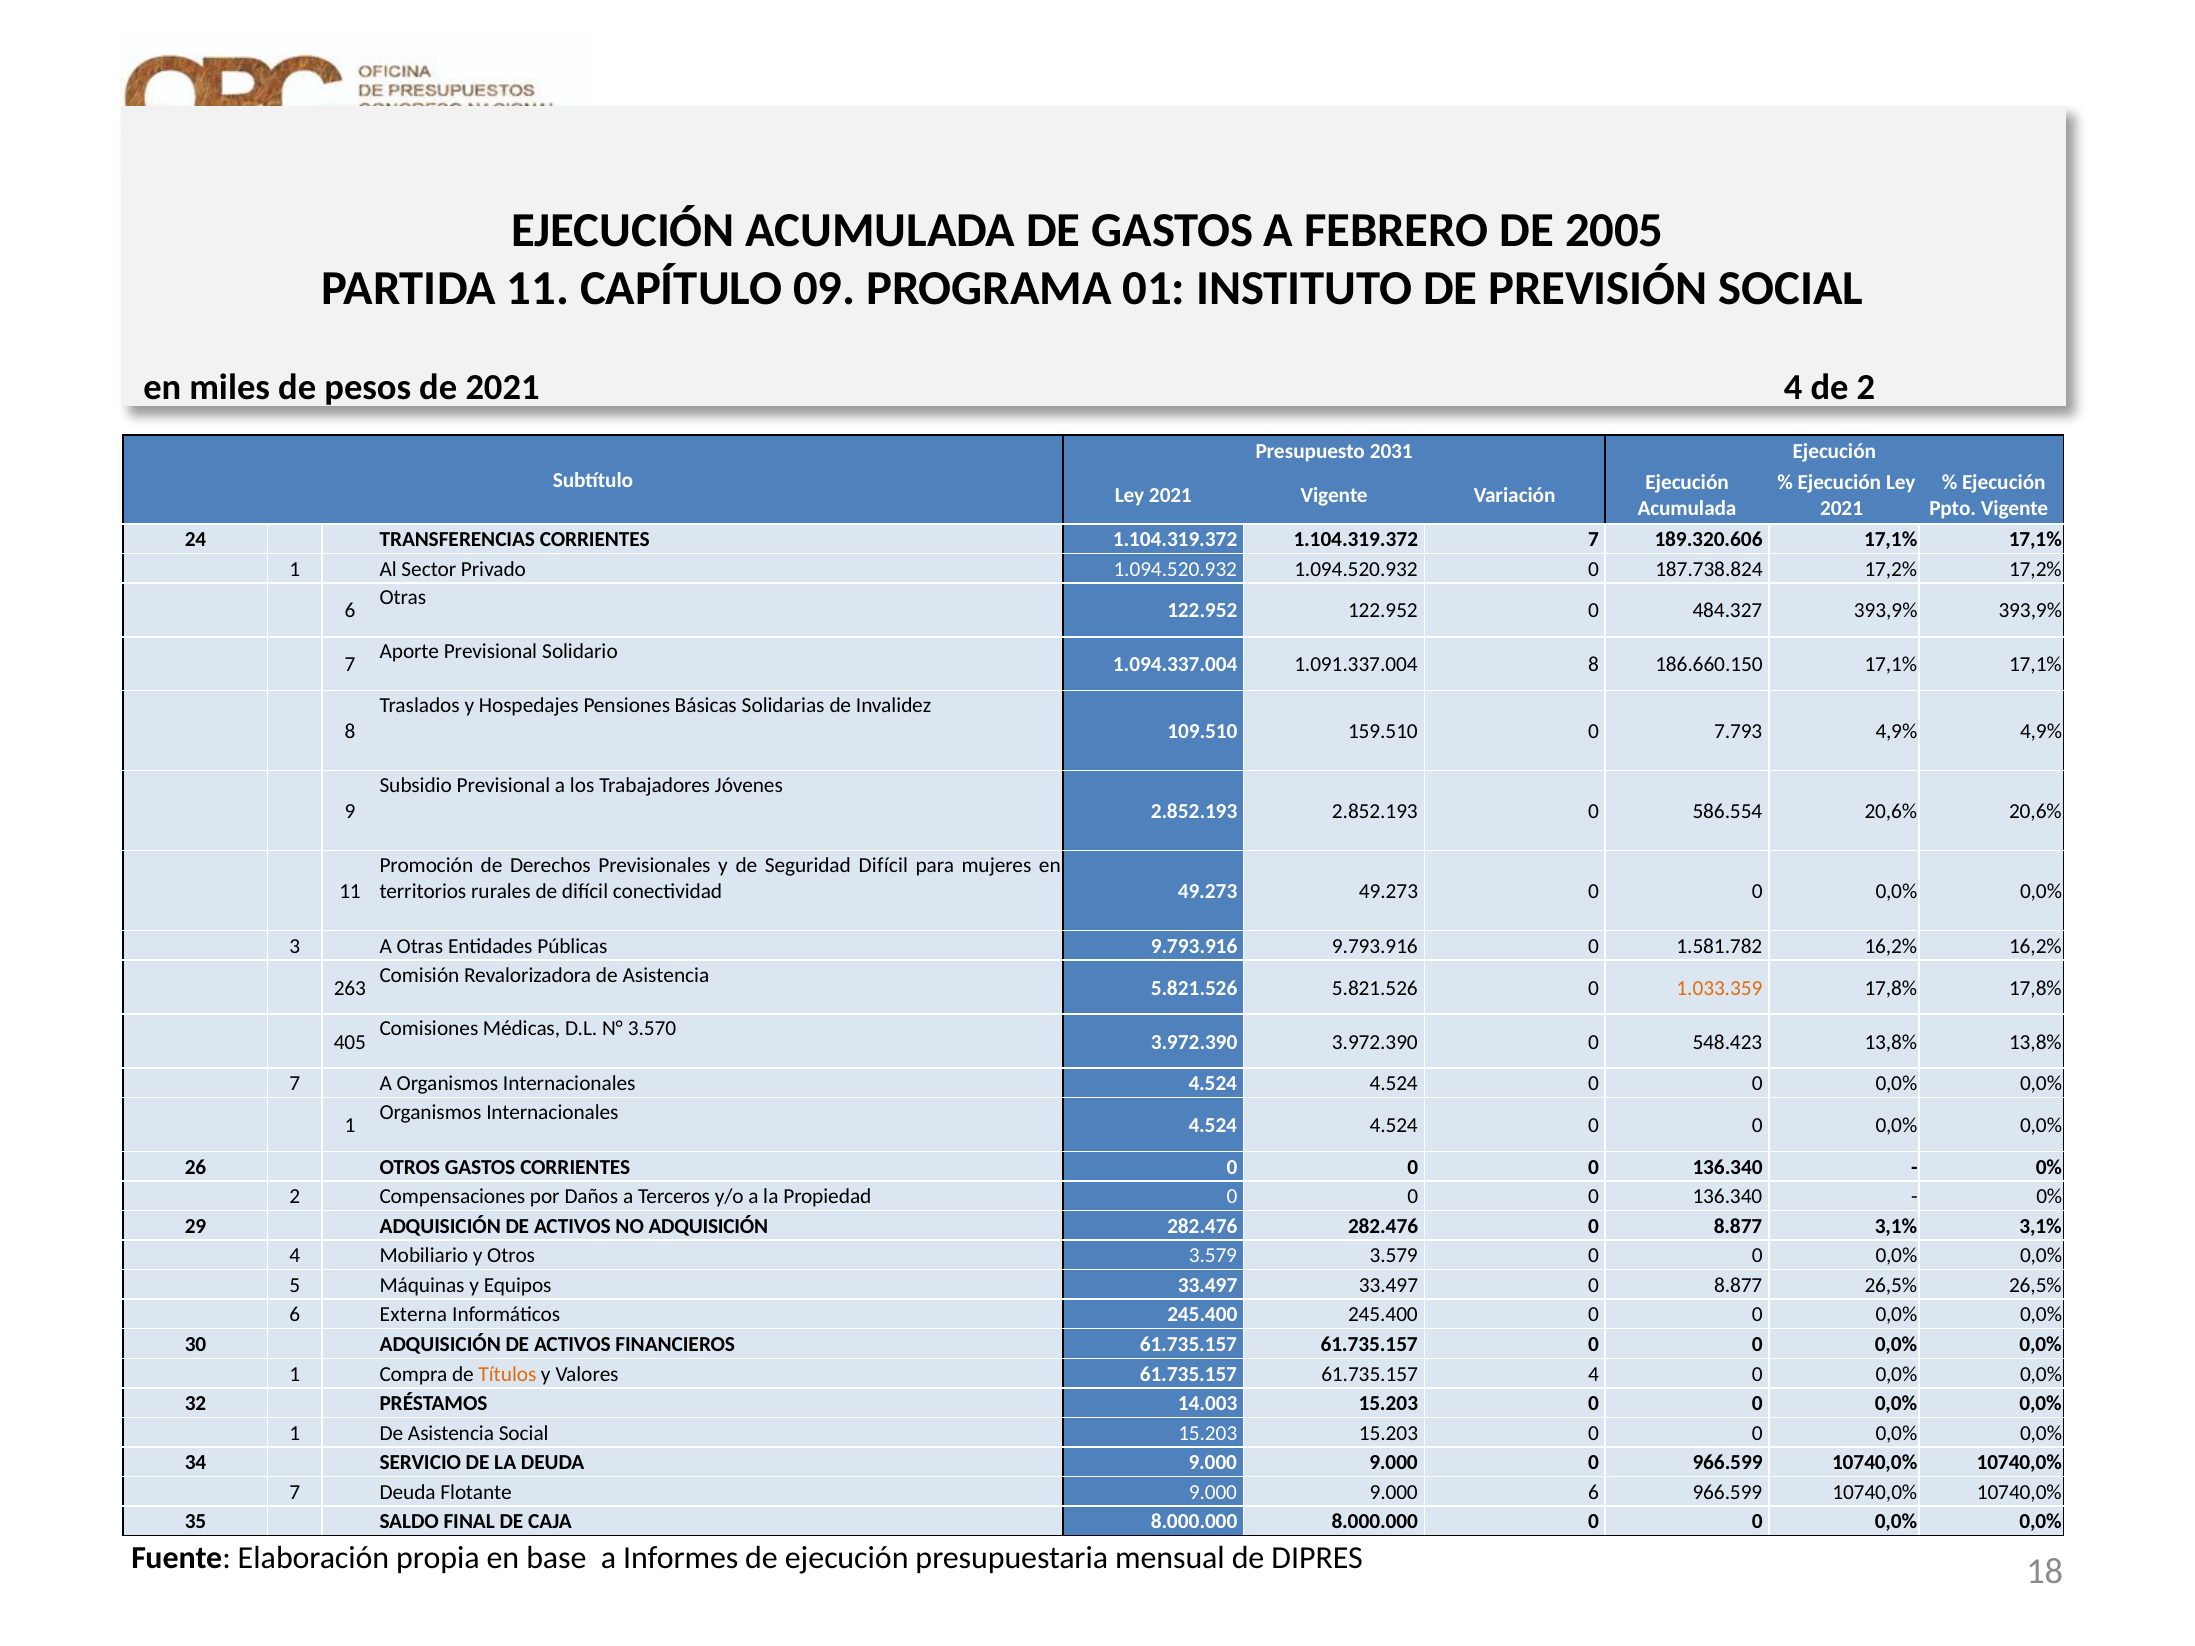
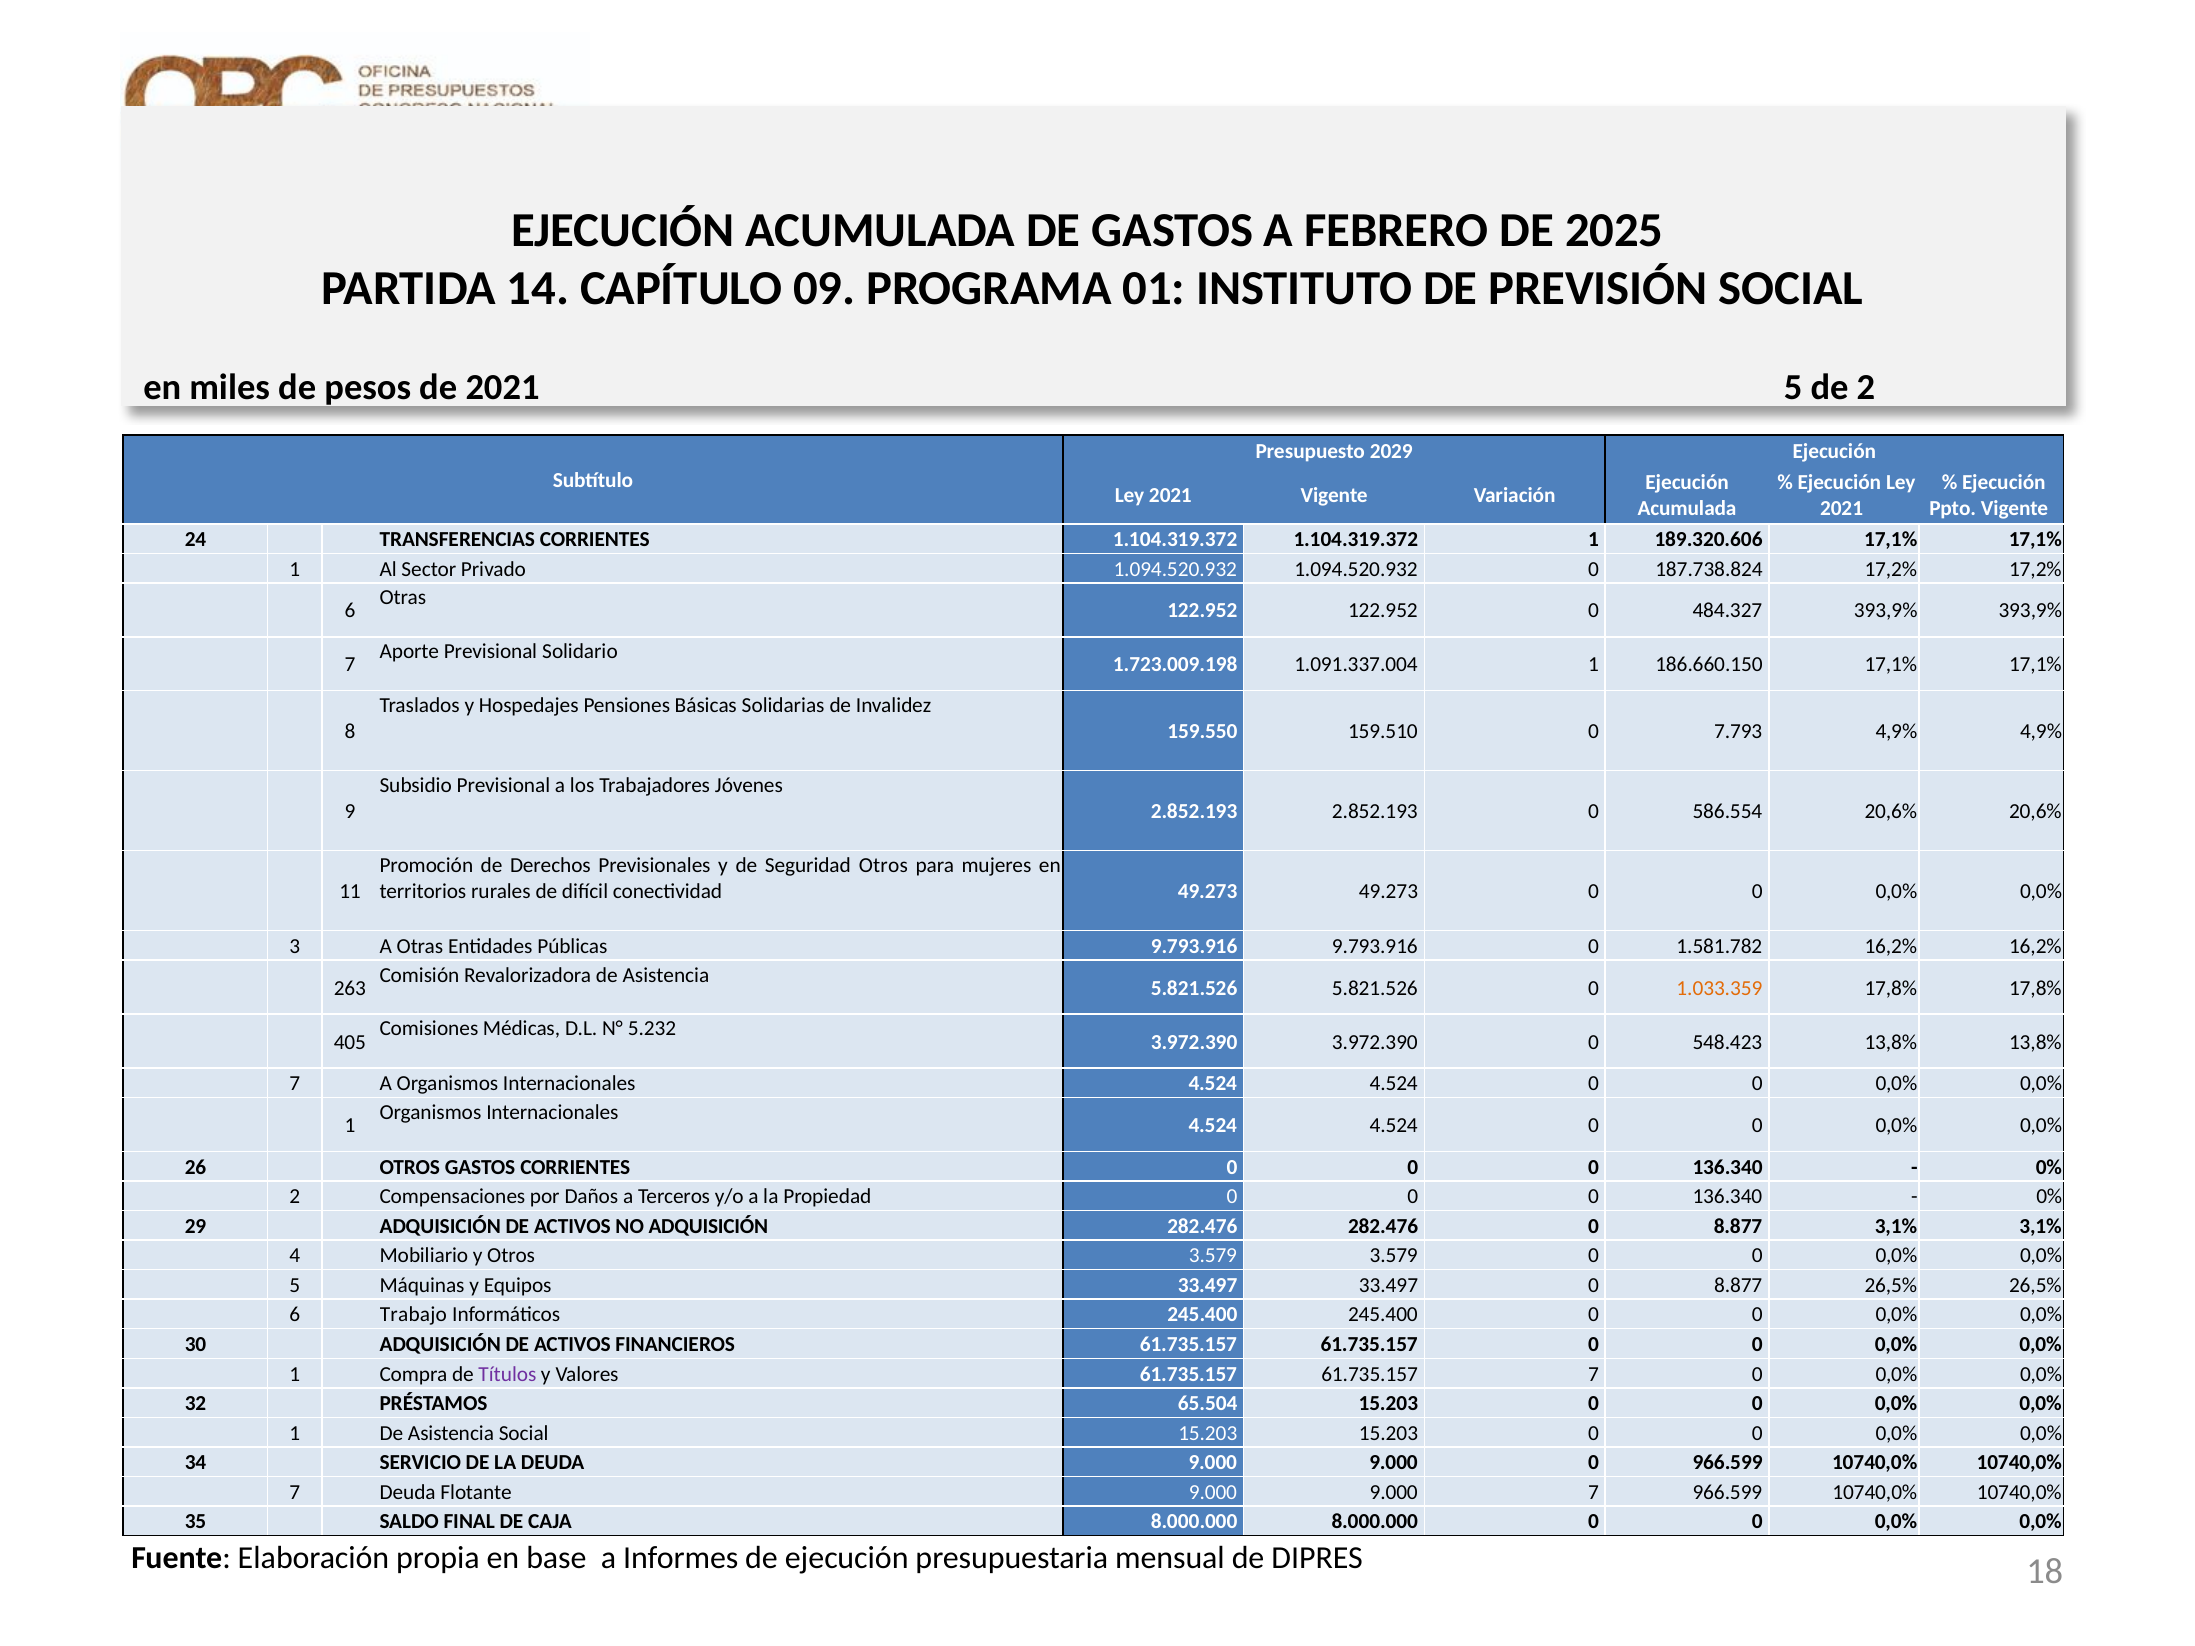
2005: 2005 -> 2025 (1614, 230)
PARTIDA 11: 11 -> 14 (538, 289)
2021 4: 4 -> 5 (1793, 387)
2031: 2031 -> 2029 (1391, 452)
1.104.319.372 7: 7 -> 1 (1593, 540)
1.094.337.004: 1.094.337.004 -> 1.723.009.198 (1175, 665)
1.091.337.004 8: 8 -> 1 (1593, 665)
109.510: 109.510 -> 159.550 (1202, 732)
Seguridad Difícil: Difícil -> Otros (883, 866)
3.570: 3.570 -> 5.232 (652, 1029)
Externa: Externa -> Trabajo (413, 1315)
Títulos colour: orange -> purple (507, 1374)
61.735.157 4: 4 -> 7 (1593, 1374)
14.003: 14.003 -> 65.504 (1208, 1404)
9.000 6: 6 -> 7 (1593, 1492)
